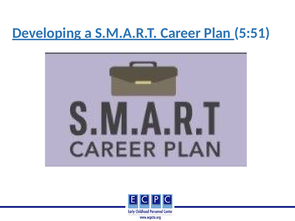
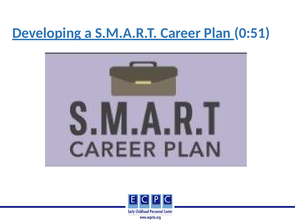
5:51: 5:51 -> 0:51 (252, 33)
